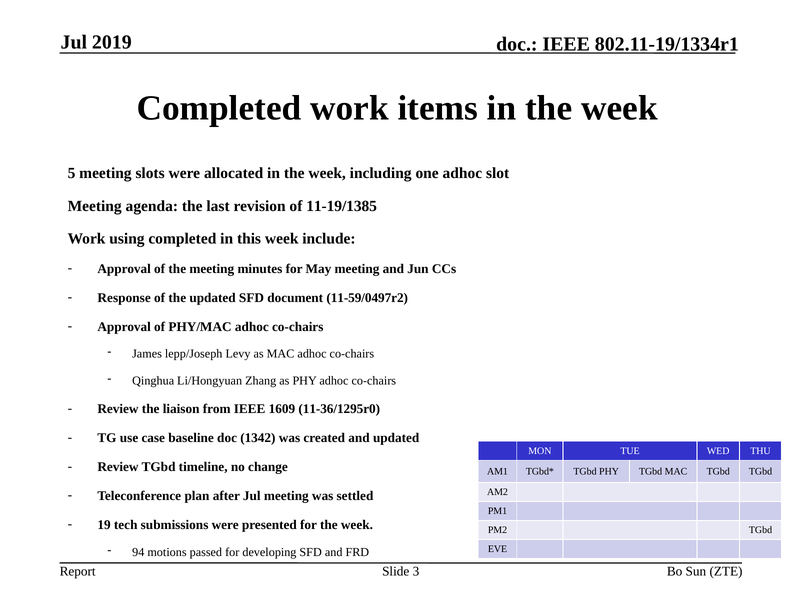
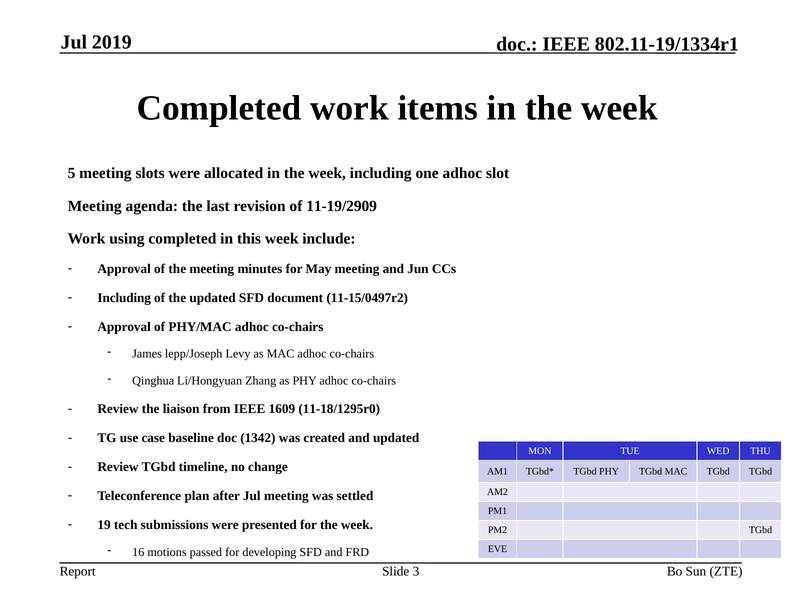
11-19/1385: 11-19/1385 -> 11-19/2909 (342, 206)
Response: Response -> Including (124, 298)
11-59/0497r2: 11-59/0497r2 -> 11-15/0497r2 (367, 298)
11-36/1295r0: 11-36/1295r0 -> 11-18/1295r0 (339, 409)
94: 94 -> 16 (138, 552)
